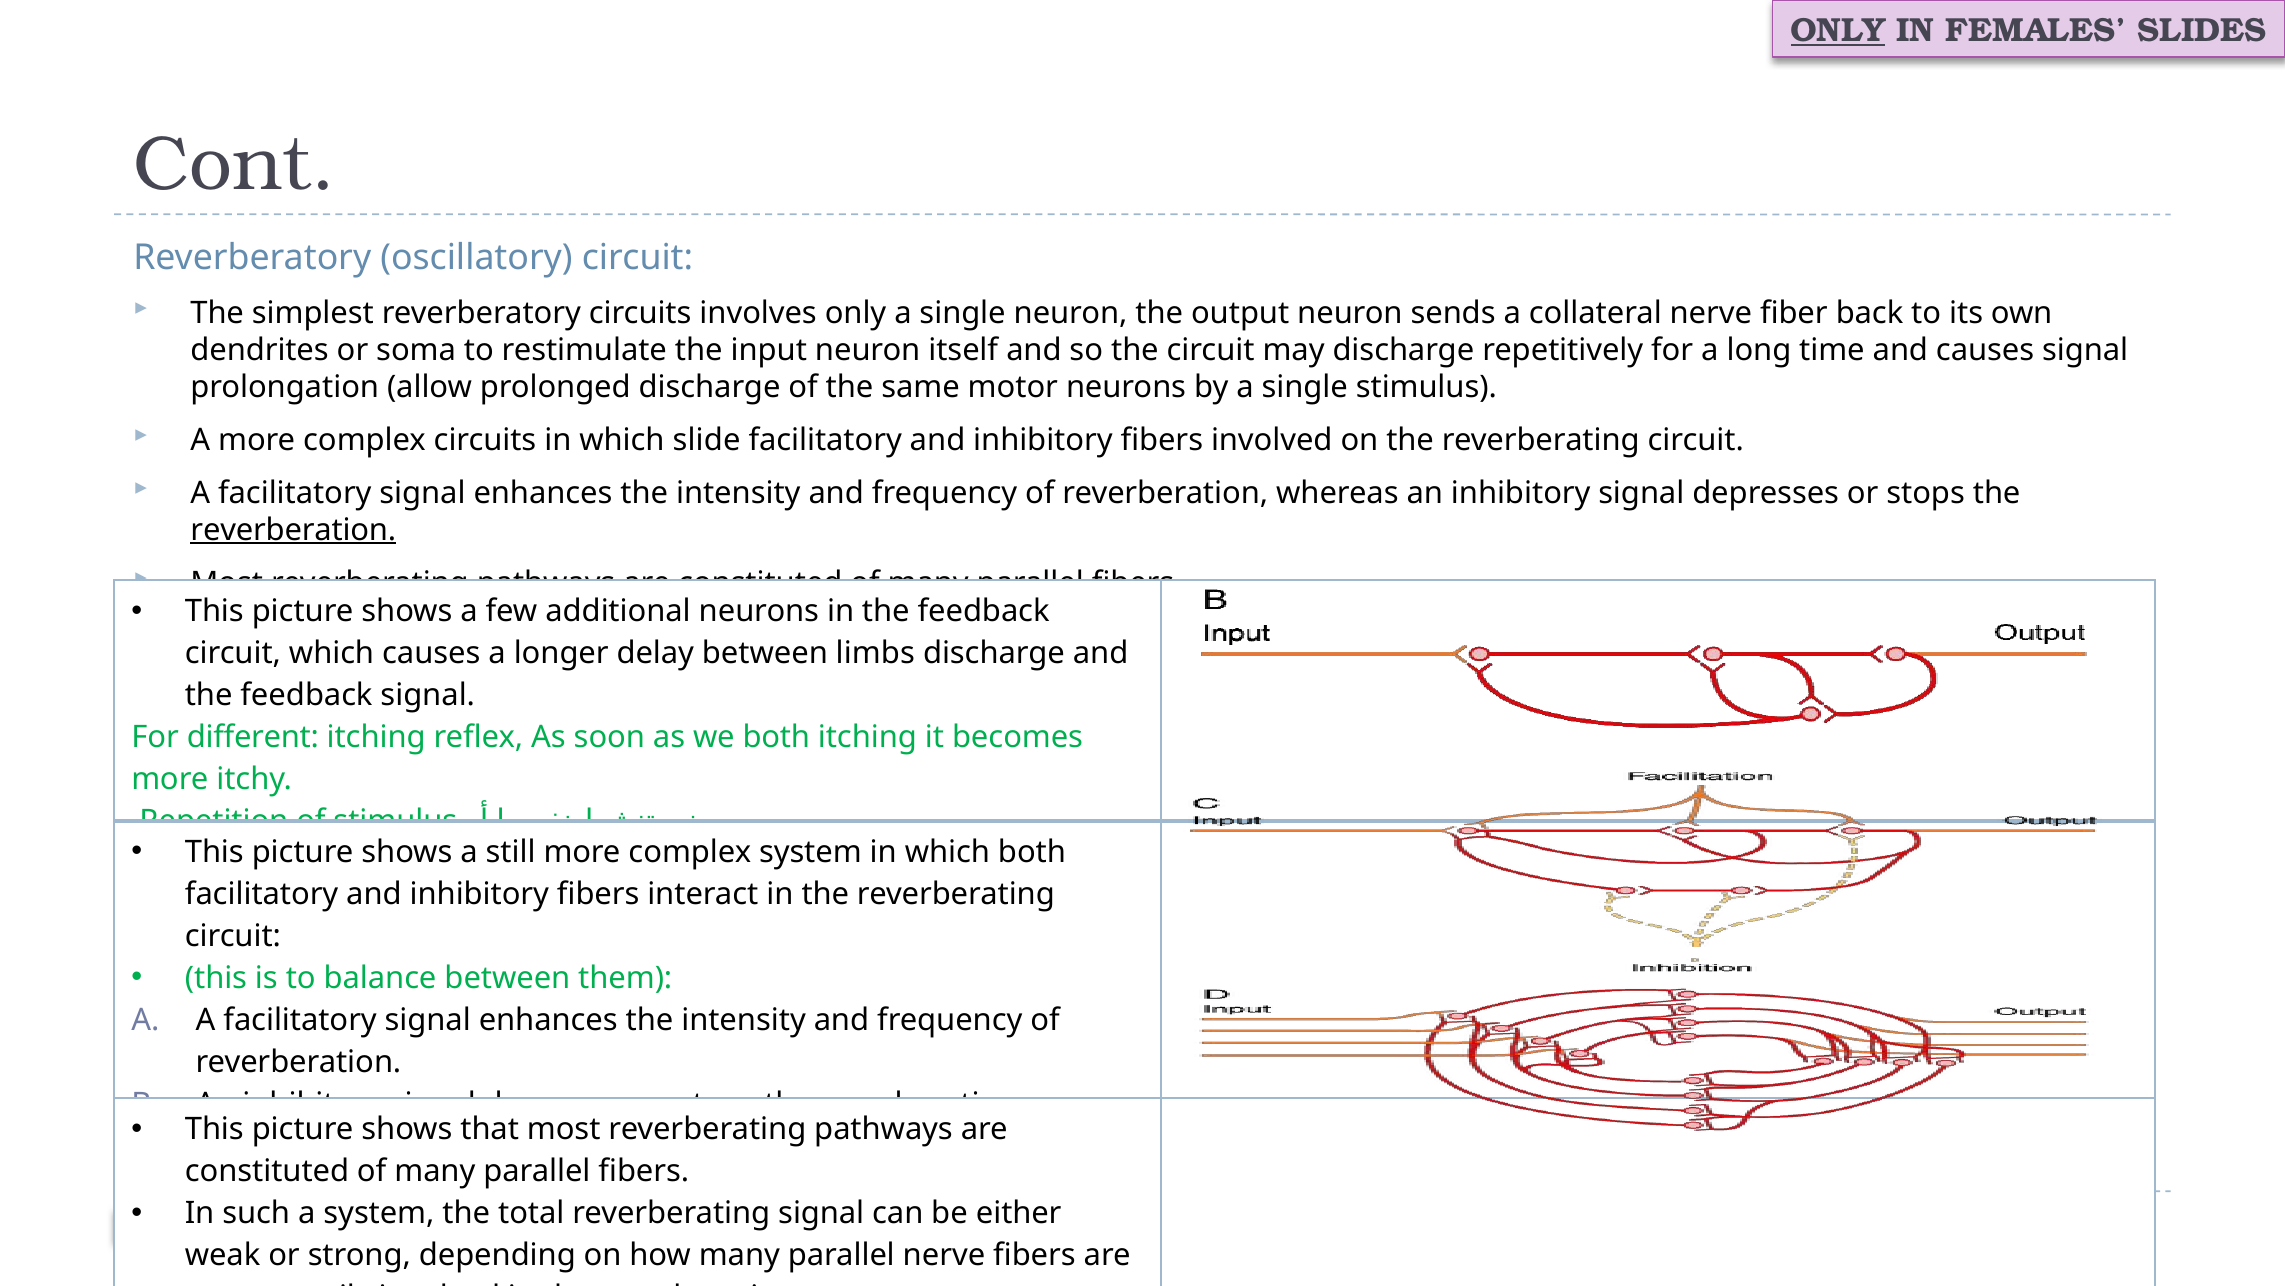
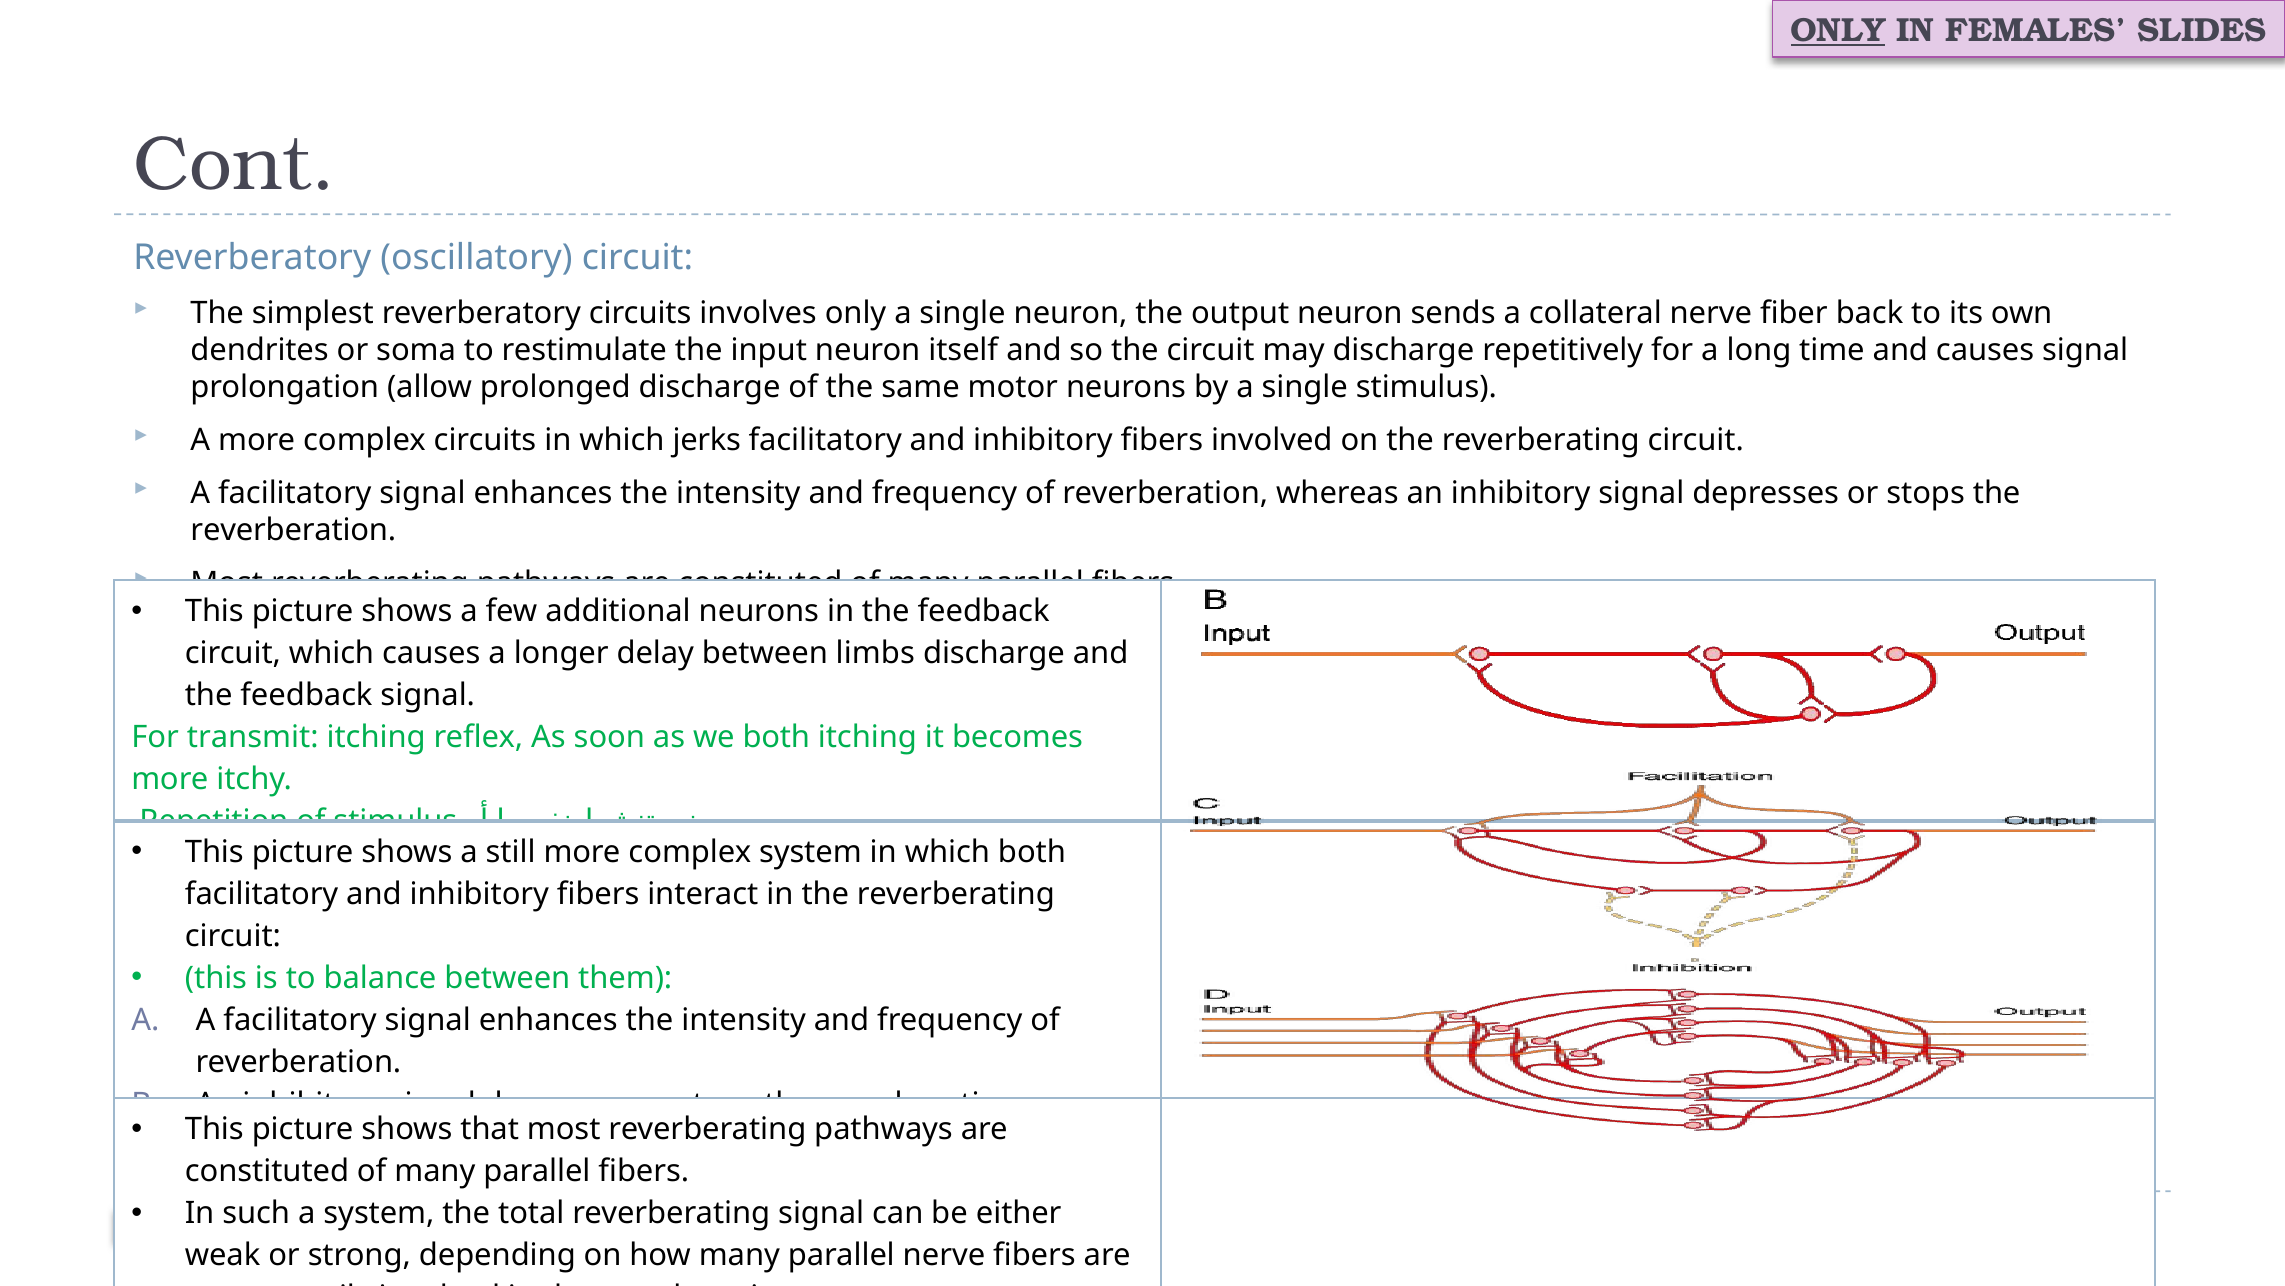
slide: slide -> jerks (707, 440)
reverberation underline: present -> none (293, 530)
different: different -> transmit (253, 737)
